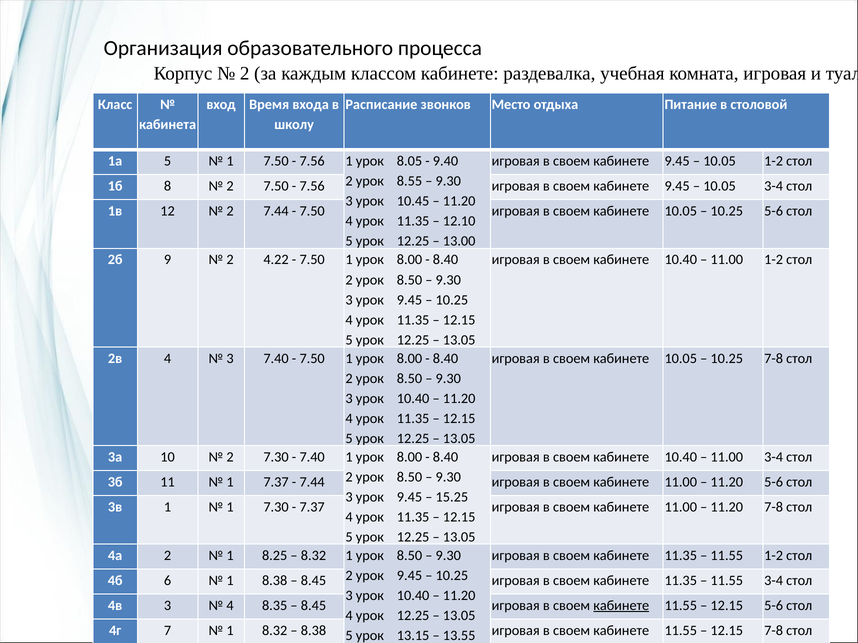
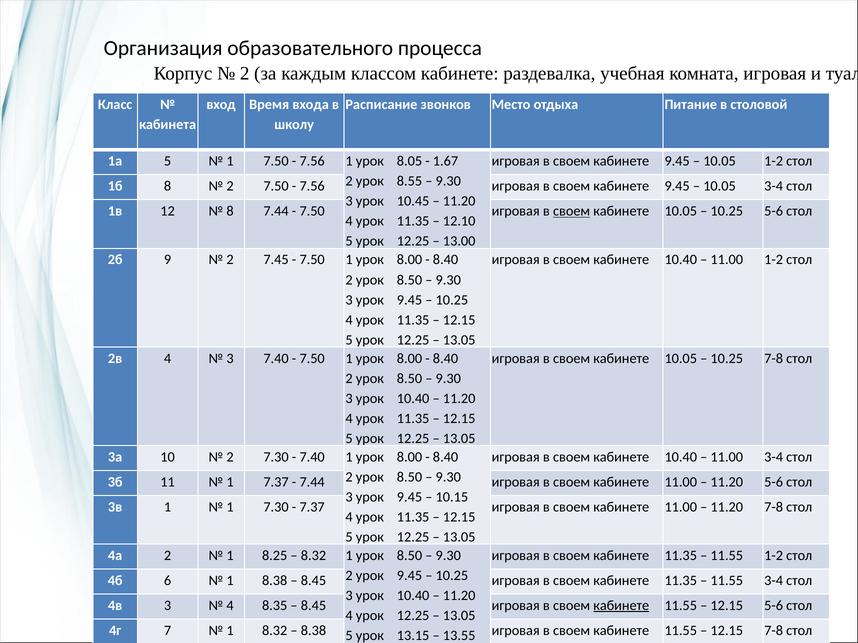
9.40: 9.40 -> 1.67 (446, 161)
2: 2 -> 8 (230, 211)
своем underline: none -> present (572, 211)
4.22: 4.22 -> 7.45 (276, 260)
15.25: 15.25 -> 10.15 (452, 497)
